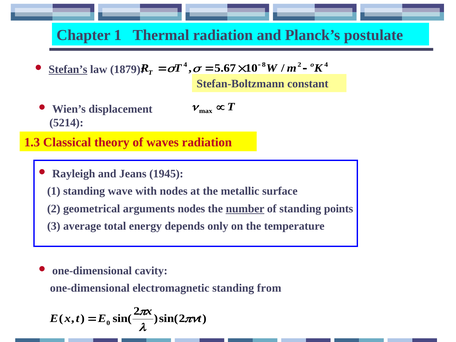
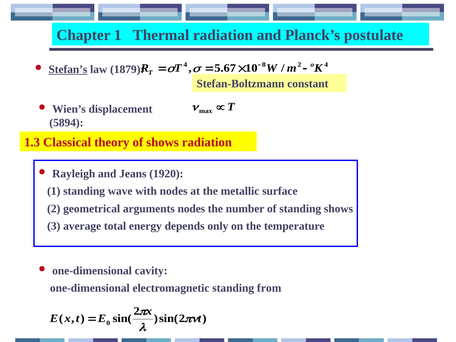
5214: 5214 -> 5894 (66, 123)
of waves: waves -> shows (163, 142)
1945: 1945 -> 1920 (166, 174)
number underline: present -> none (245, 209)
standing points: points -> shows (339, 209)
